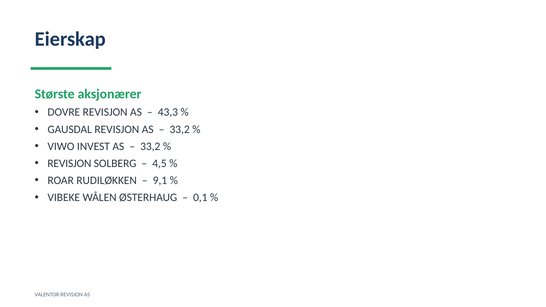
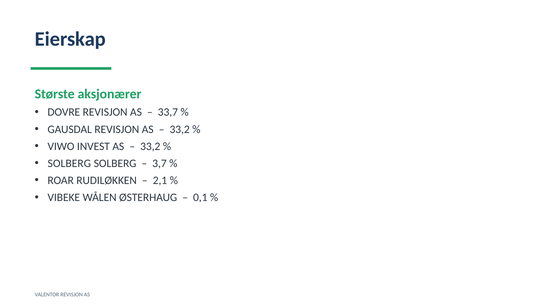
43,3: 43,3 -> 33,7 (168, 112)
REVISJON: REVISJON -> SOLBERG (69, 163)
4,5: 4,5 -> 3,7 (159, 163)
9,1: 9,1 -> 2,1 (160, 181)
